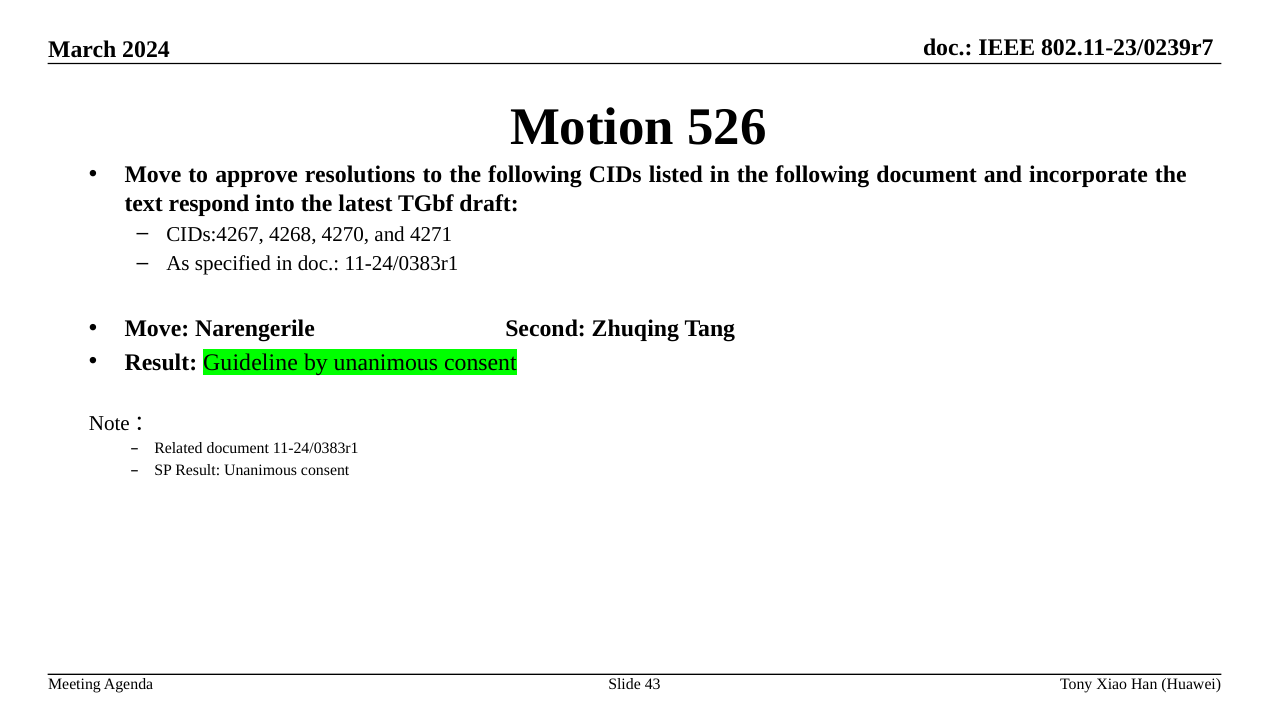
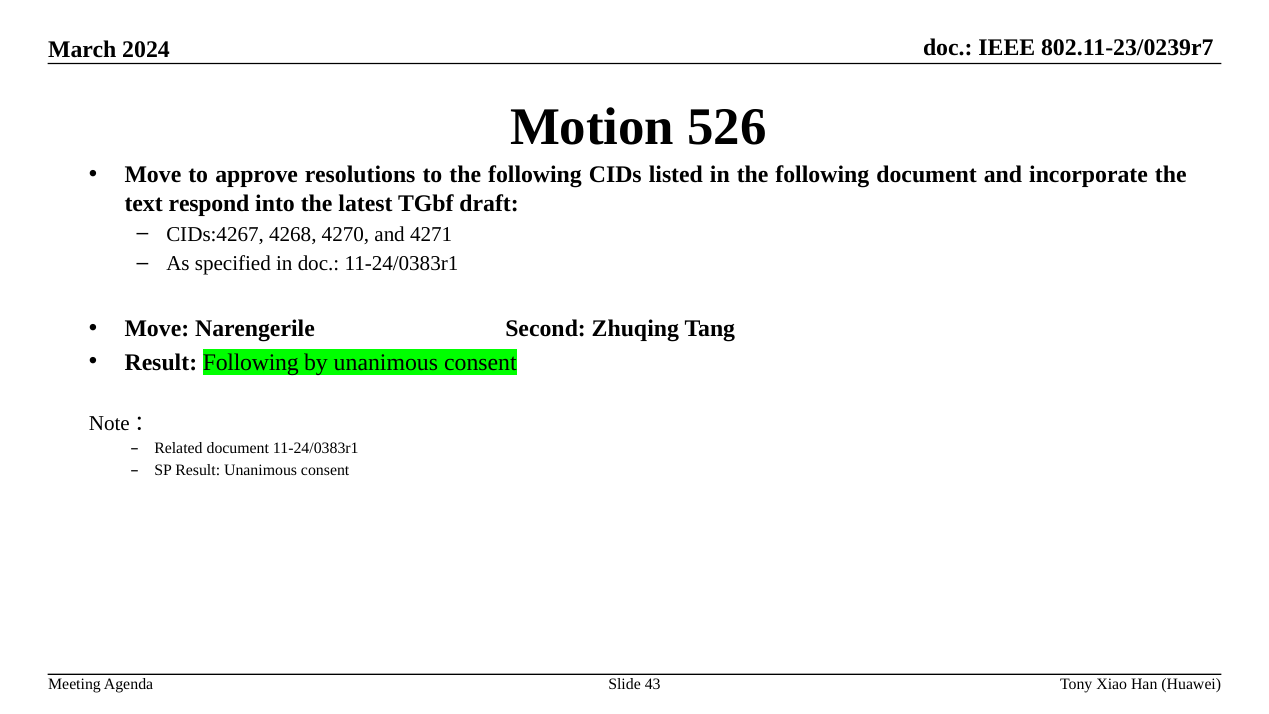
Result Guideline: Guideline -> Following (251, 362)
